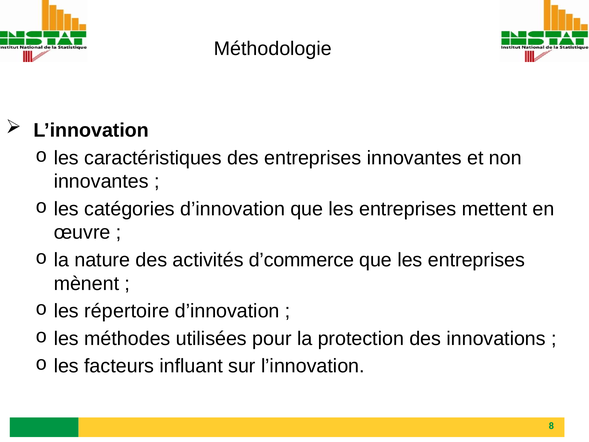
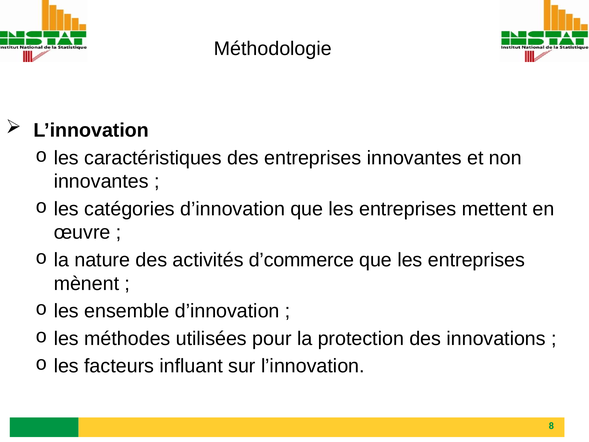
répertoire: répertoire -> ensemble (127, 311)
